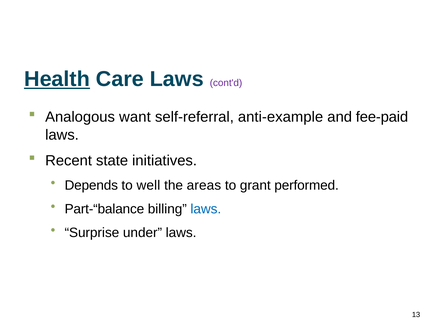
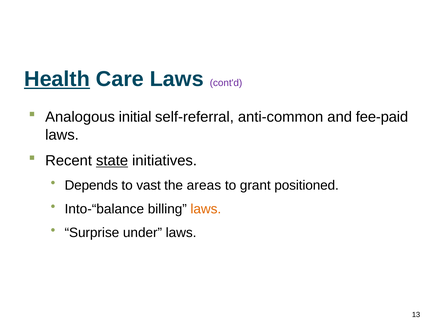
want: want -> initial (135, 117)
anti-example: anti-example -> anti-common (281, 117)
state underline: none -> present (112, 161)
well: well -> vast (149, 185)
performed: performed -> positioned (307, 185)
Part-“balance: Part-“balance -> Into-“balance (104, 209)
laws colour: blue -> orange (206, 209)
